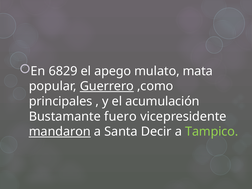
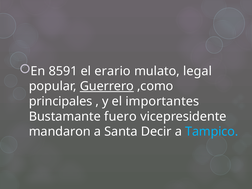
6829: 6829 -> 8591 (63, 71)
apego: apego -> erario (113, 71)
mata: mata -> legal (198, 71)
acumulación: acumulación -> importantes (162, 101)
mandaron underline: present -> none (60, 132)
Tampico colour: light green -> light blue (212, 132)
